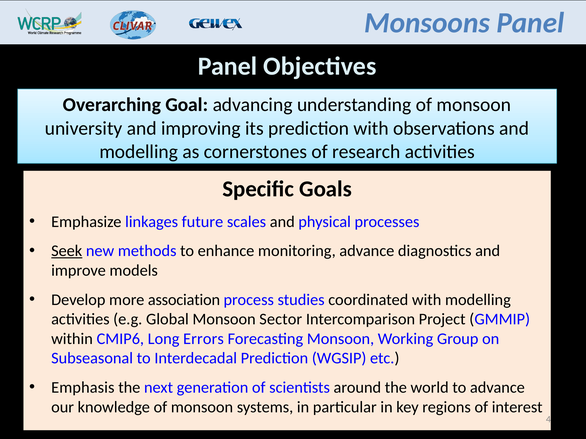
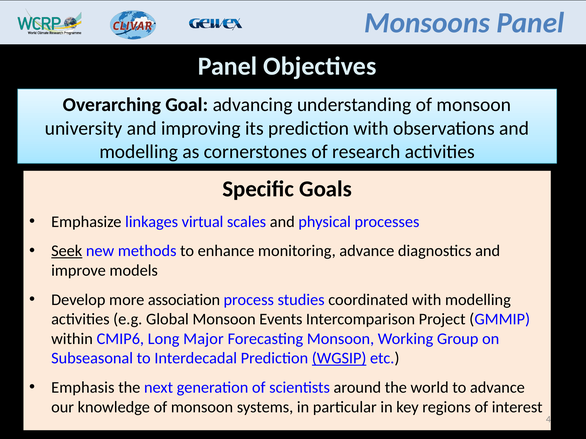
future: future -> virtual (203, 222)
Sector: Sector -> Events (281, 320)
Errors: Errors -> Major (203, 339)
WGSIP underline: none -> present (339, 359)
